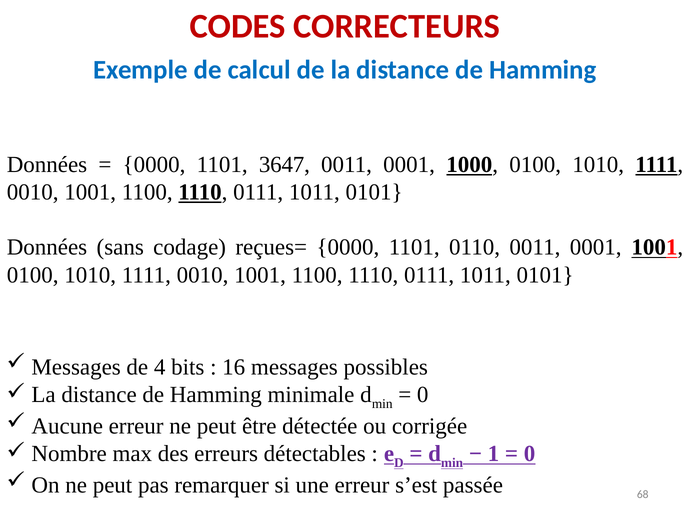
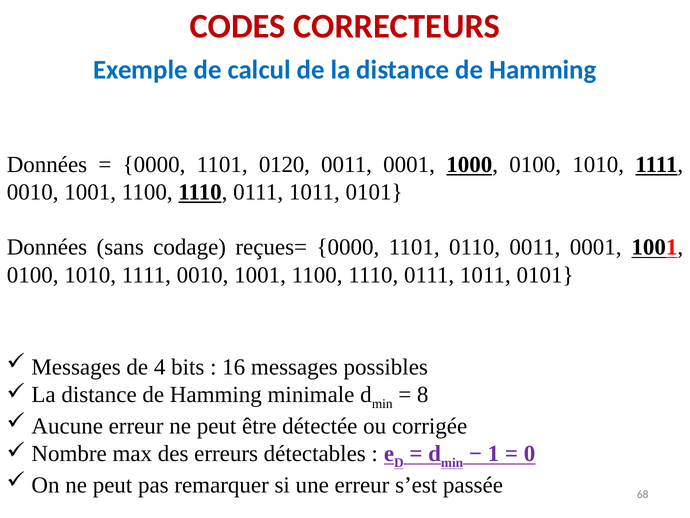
3647: 3647 -> 0120 (284, 164)
0: 0 -> 8 (423, 394)
